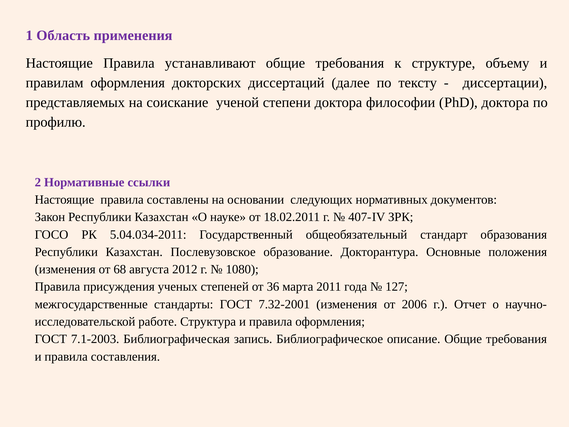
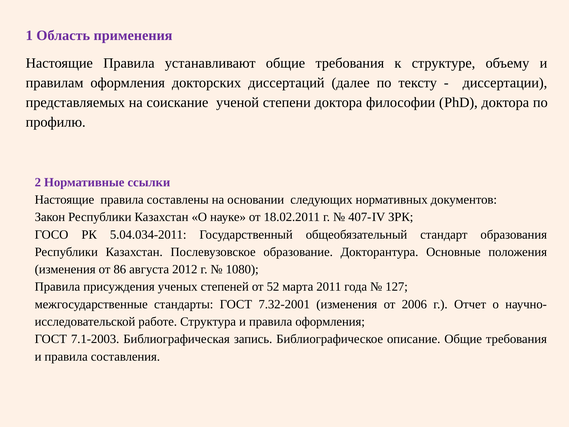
68: 68 -> 86 (120, 269)
36: 36 -> 52 (273, 287)
